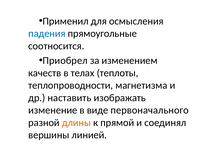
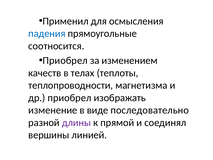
др наставить: наставить -> приобрел (69, 98)
первоначального: первоначального -> последовательно (150, 110)
длины colour: orange -> purple (76, 122)
